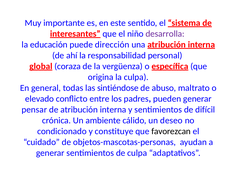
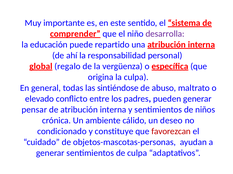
interesantes: interesantes -> comprender (75, 34)
dirección: dirección -> repartido (112, 45)
coraza: coraza -> regalo (67, 67)
difícil: difícil -> niños (205, 110)
favorezcan colour: black -> red (171, 132)
